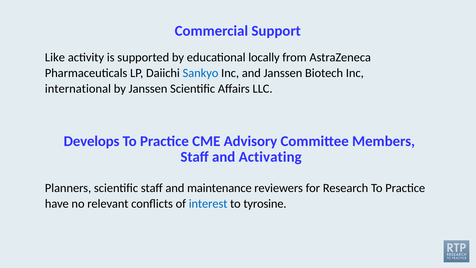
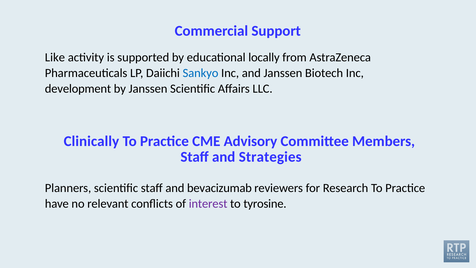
international: international -> development (78, 89)
Develops: Develops -> Clinically (91, 141)
Activating: Activating -> Strategies (270, 157)
maintenance: maintenance -> bevacizumab (219, 188)
interest colour: blue -> purple (208, 203)
